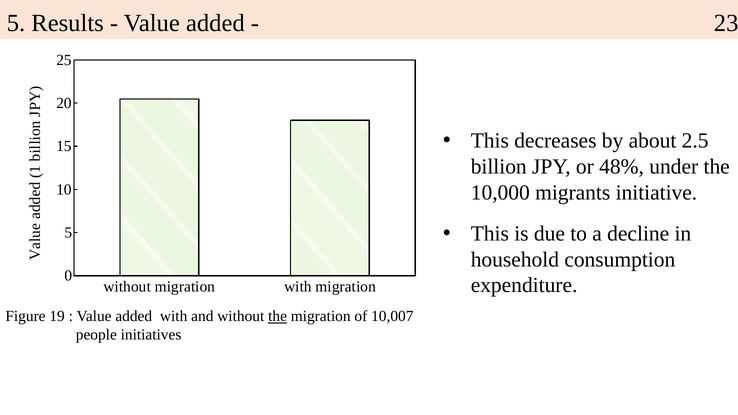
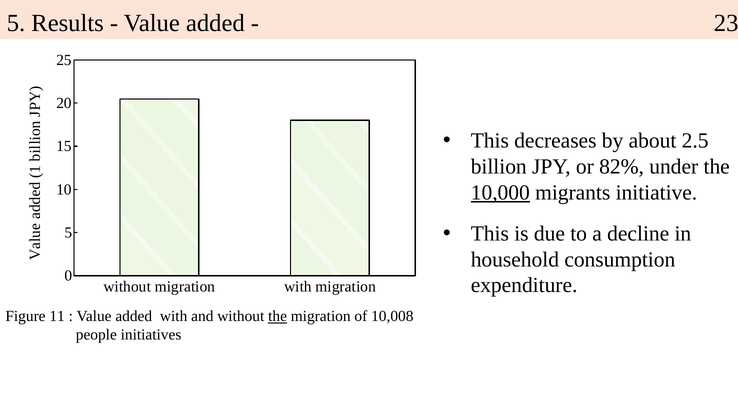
48%: 48% -> 82% (622, 167)
10,000 underline: none -> present (500, 193)
19: 19 -> 11 (57, 316)
10,007: 10,007 -> 10,008 (392, 316)
